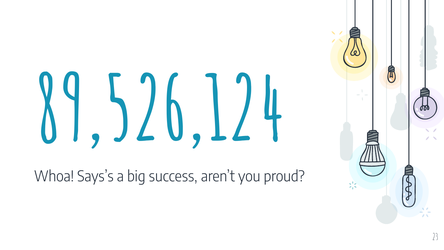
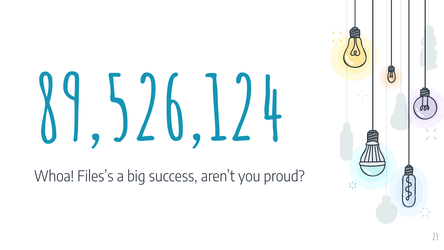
Says’s: Says’s -> Files’s (95, 176)
